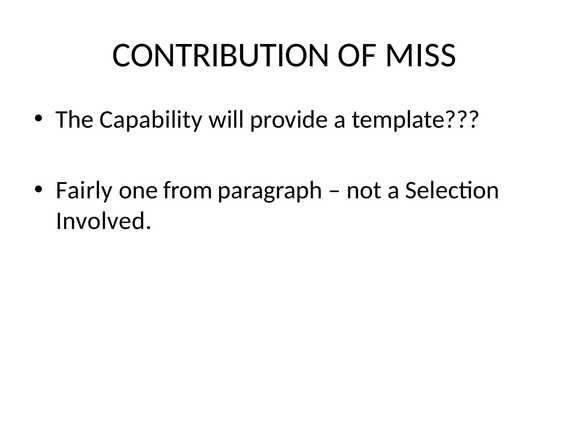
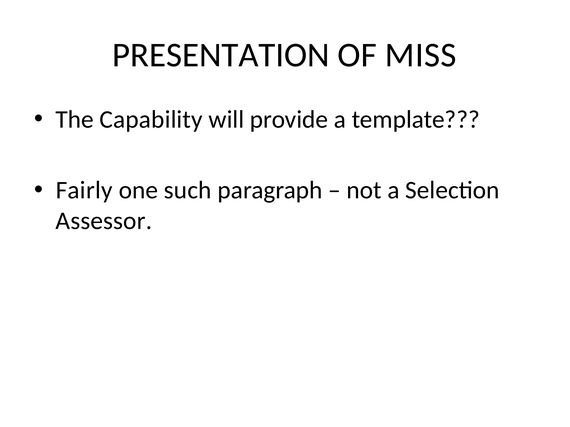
CONTRIBUTION: CONTRIBUTION -> PRESENTATION (221, 55)
from: from -> such (188, 191)
Involved: Involved -> Assessor (104, 221)
